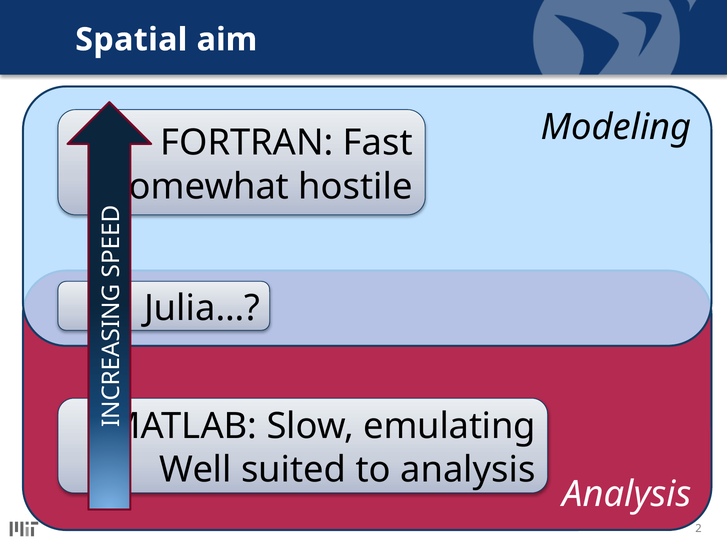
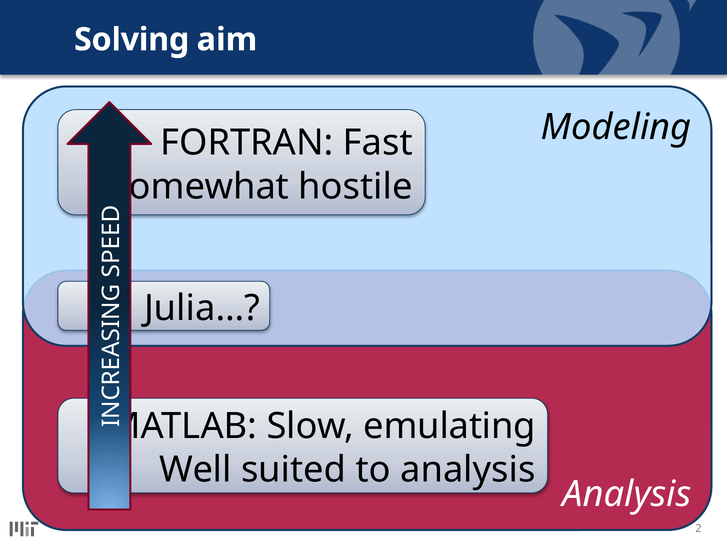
Spatial: Spatial -> Solving (132, 40)
